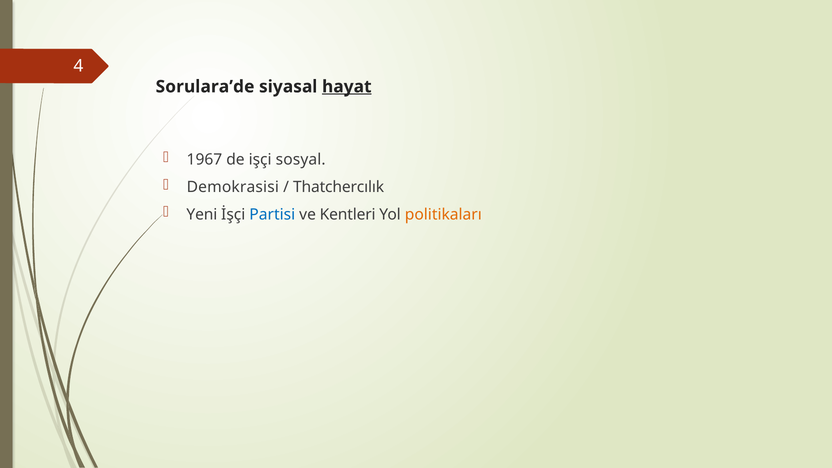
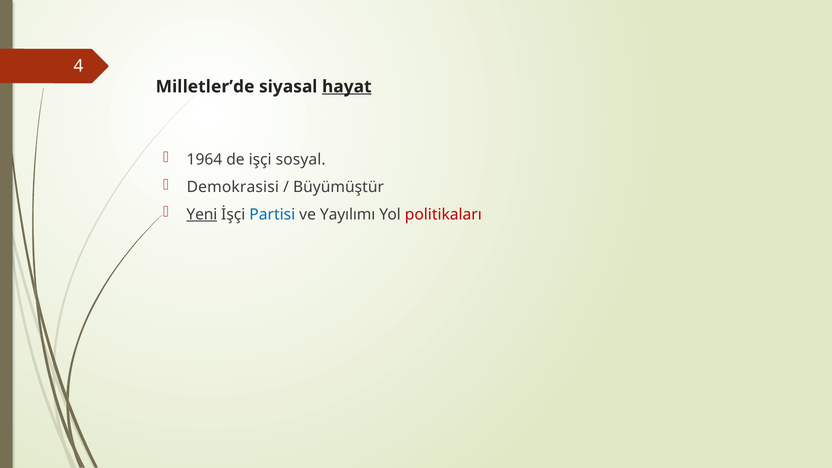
Sorulara’de: Sorulara’de -> Milletler’de (205, 87)
1967: 1967 -> 1964 (204, 160)
Thatchercılık: Thatchercılık -> Büyümüştür (339, 187)
Yeni underline: none -> present (202, 214)
Kentleri: Kentleri -> Yayılımı (348, 214)
politikaları colour: orange -> red (443, 214)
